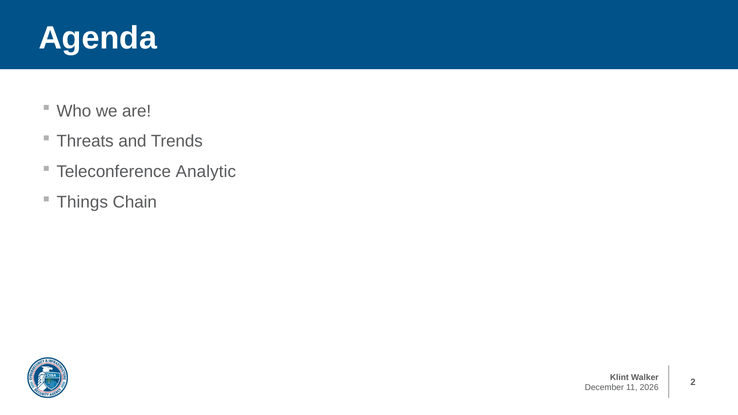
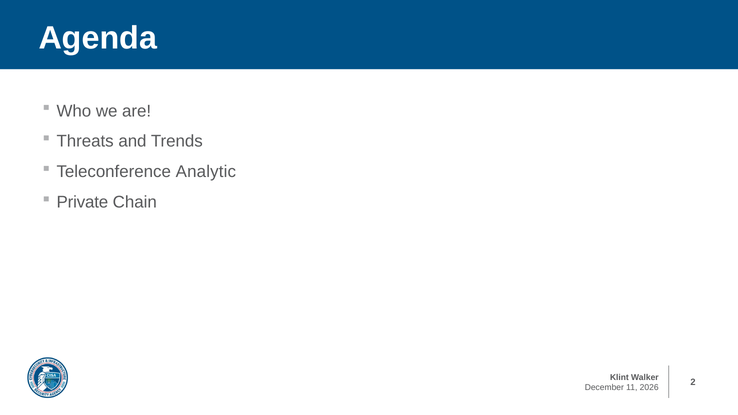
Things: Things -> Private (82, 202)
